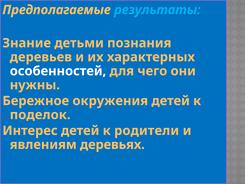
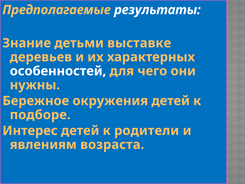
результаты colour: light blue -> white (157, 10)
познания: познания -> выставке (139, 43)
поделок: поделок -> подборе (40, 115)
деревьях: деревьях -> возраста (112, 144)
